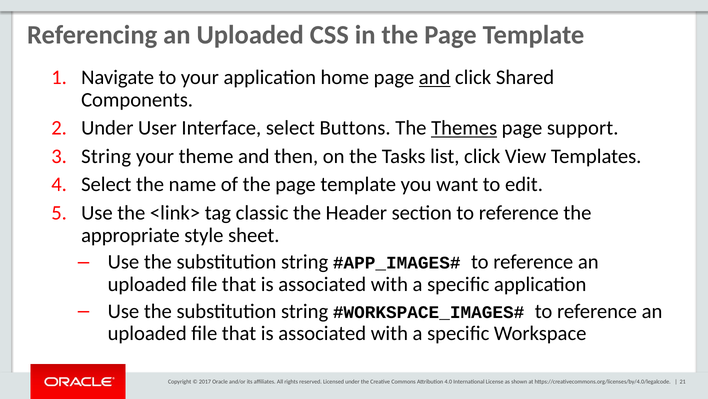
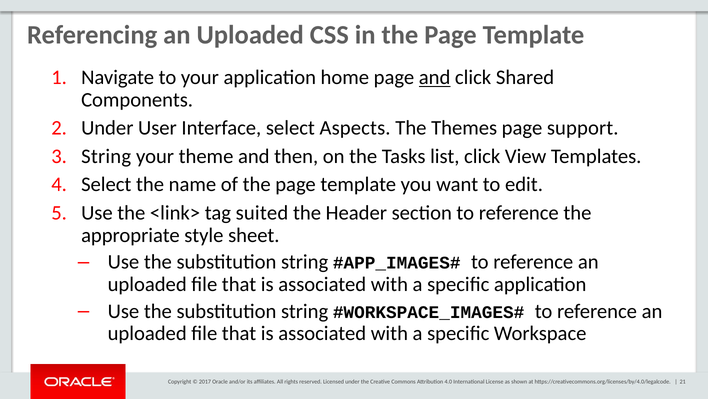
Buttons: Buttons -> Aspects (355, 128)
Themes underline: present -> none (464, 128)
classic: classic -> suited (262, 213)
